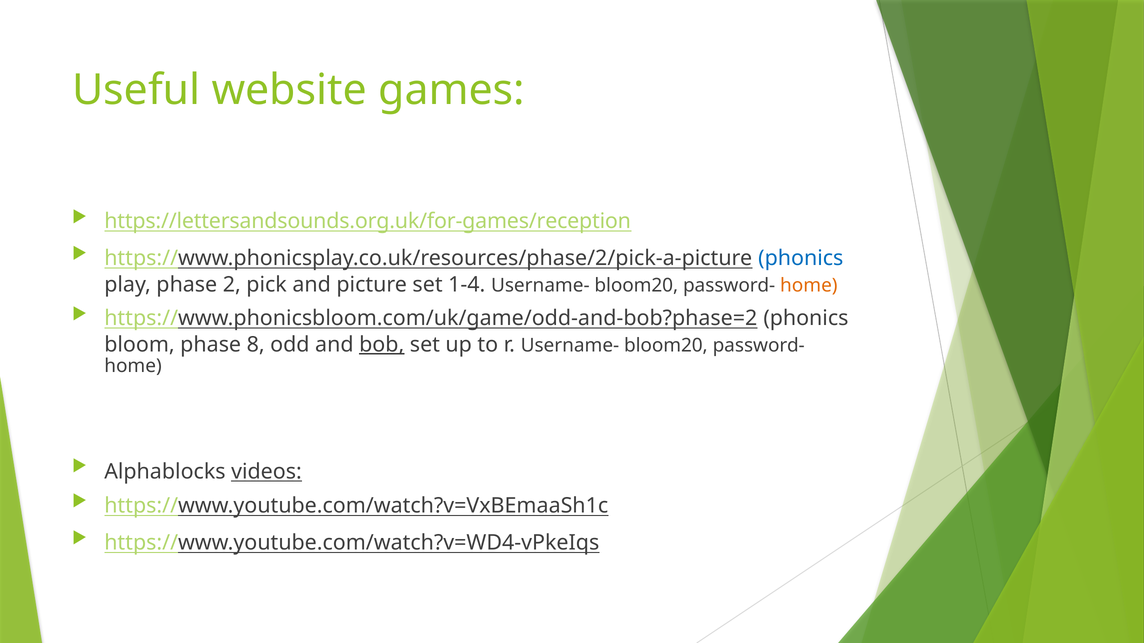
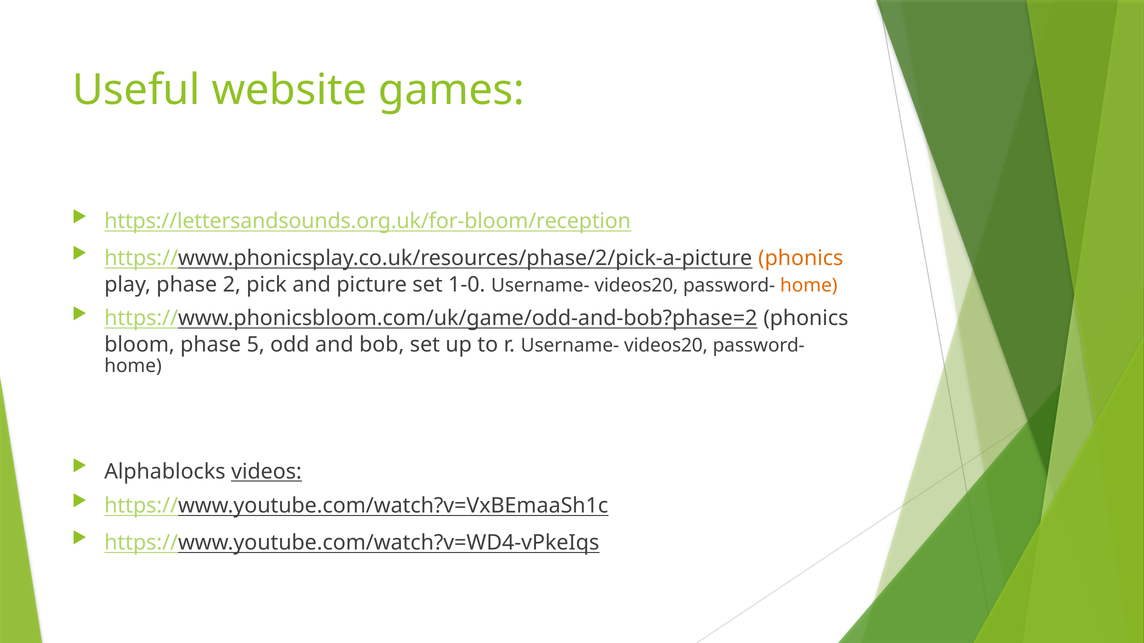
https://lettersandsounds.org.uk/for-games/reception: https://lettersandsounds.org.uk/for-games/reception -> https://lettersandsounds.org.uk/for-bloom/reception (368, 221)
phonics colour: blue -> orange (801, 258)
1-4: 1-4 -> 1-0 (467, 285)
bloom20: bloom20 -> videos20 (636, 285)
8: 8 -> 5 (256, 345)
bob underline: present -> none (382, 345)
r Username- bloom20: bloom20 -> videos20 (666, 346)
